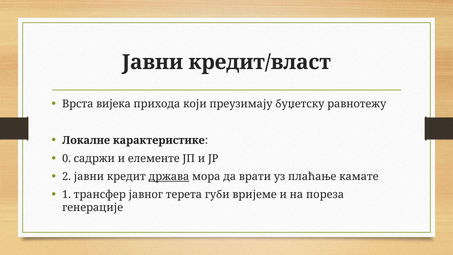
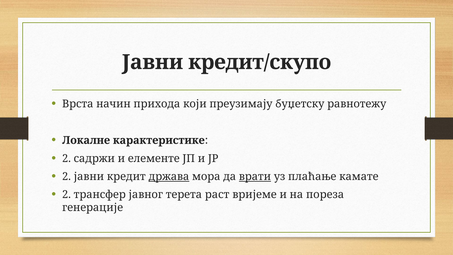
кредит/власт: кредит/власт -> кредит/скупо (260, 62)
вијека: вијека -> начин (113, 104)
0: 0 -> 2 (67, 158)
врати underline: none -> present (255, 176)
1: 1 -> 2 (67, 195)
губи: губи -> раст (217, 195)
